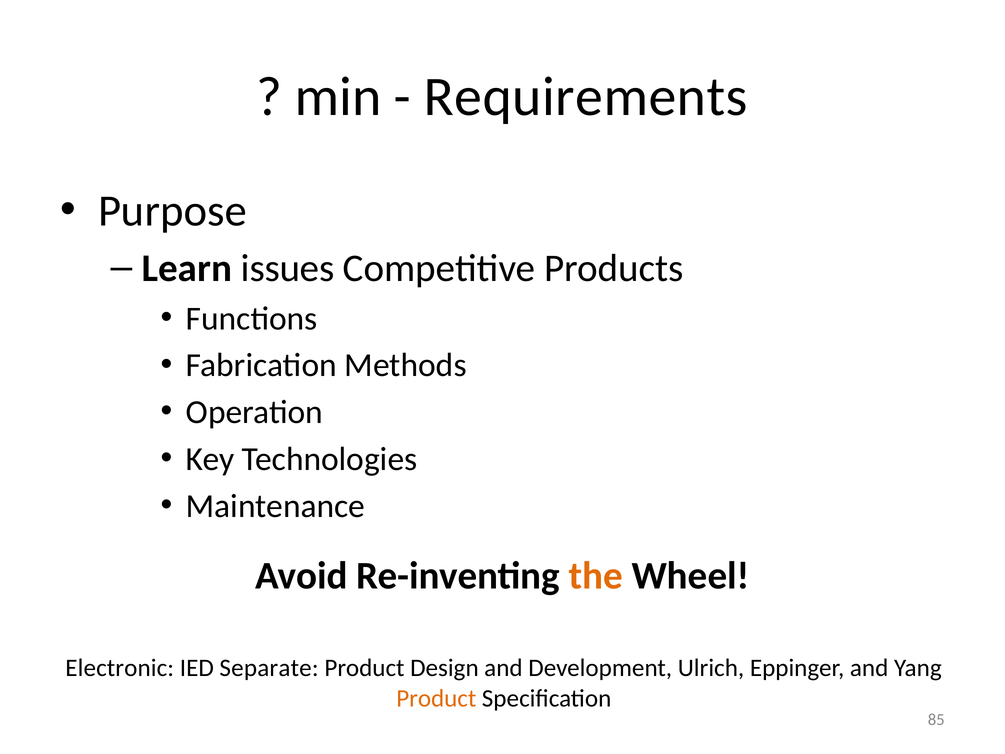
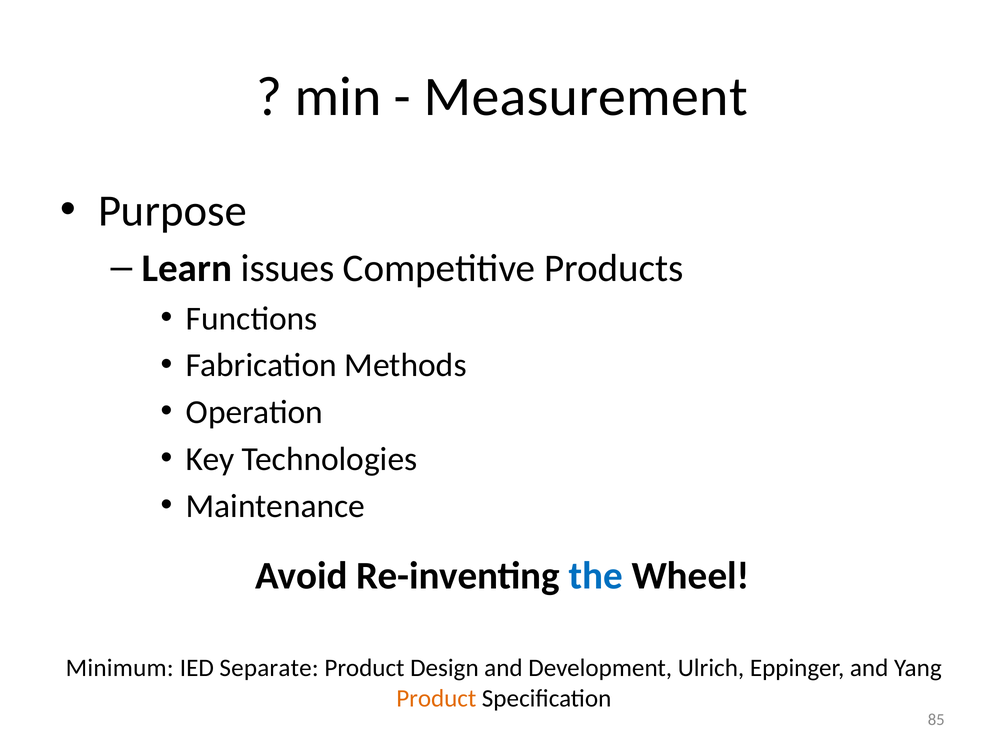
Requirements: Requirements -> Measurement (586, 97)
the colour: orange -> blue (596, 575)
Electronic: Electronic -> Minimum (120, 668)
